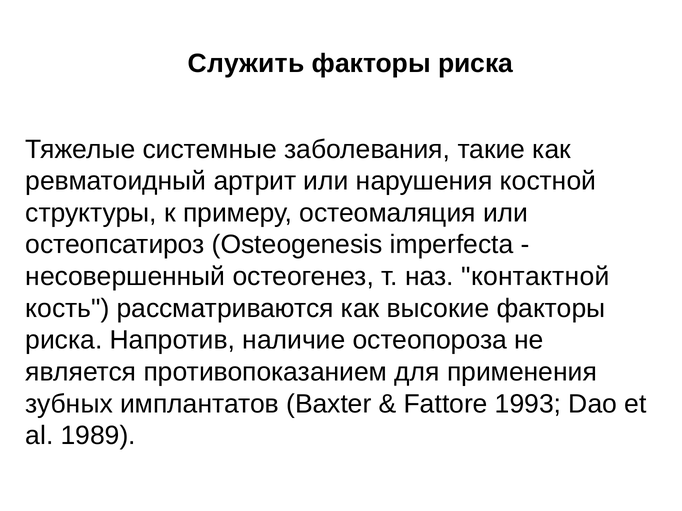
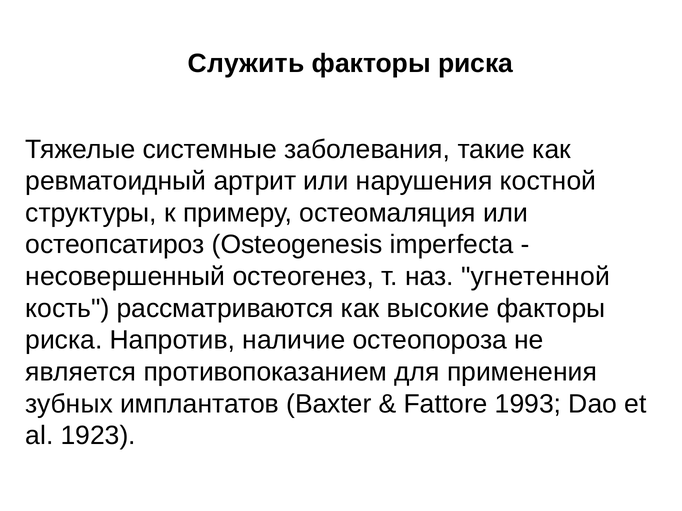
контактной: контактной -> угнетенной (535, 277)
1989: 1989 -> 1923 (98, 436)
